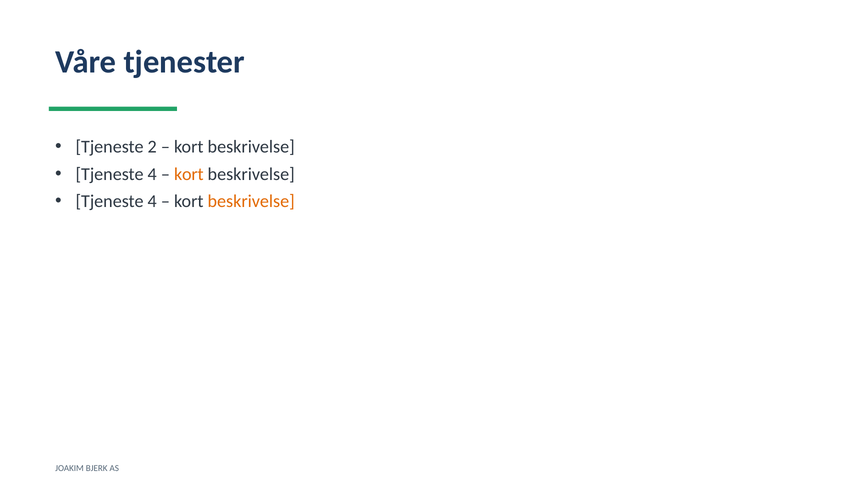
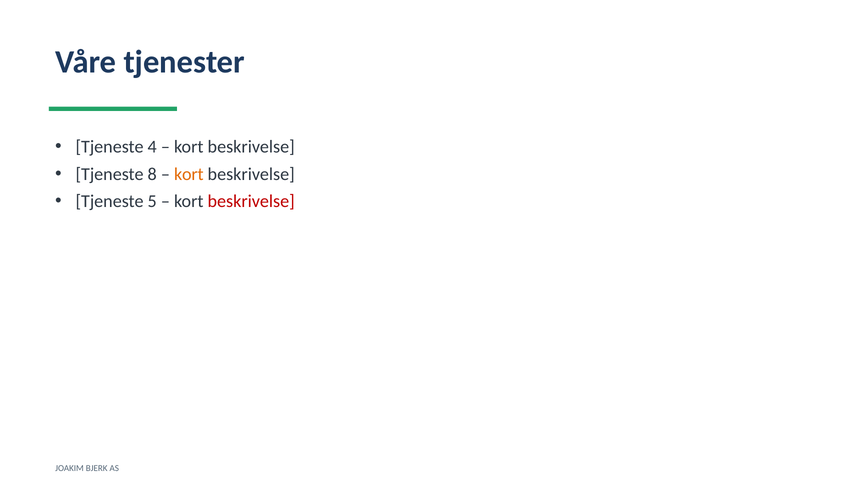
2: 2 -> 4 (152, 147)
4: 4 -> 8 (152, 174)
4: 4 -> 5 (152, 201)
beskrivelse colour: orange -> red (251, 201)
